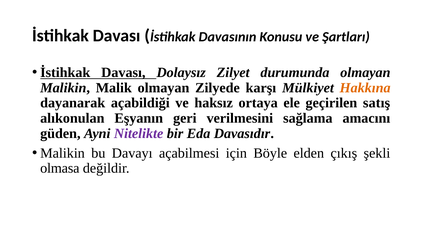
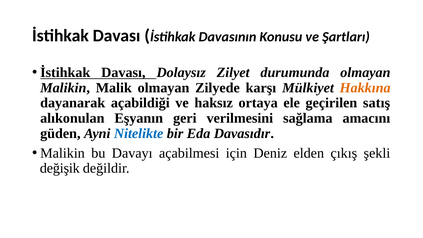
Nitelikte colour: purple -> blue (139, 133)
Böyle: Böyle -> Deniz (270, 153)
olmasa: olmasa -> değişik (60, 168)
